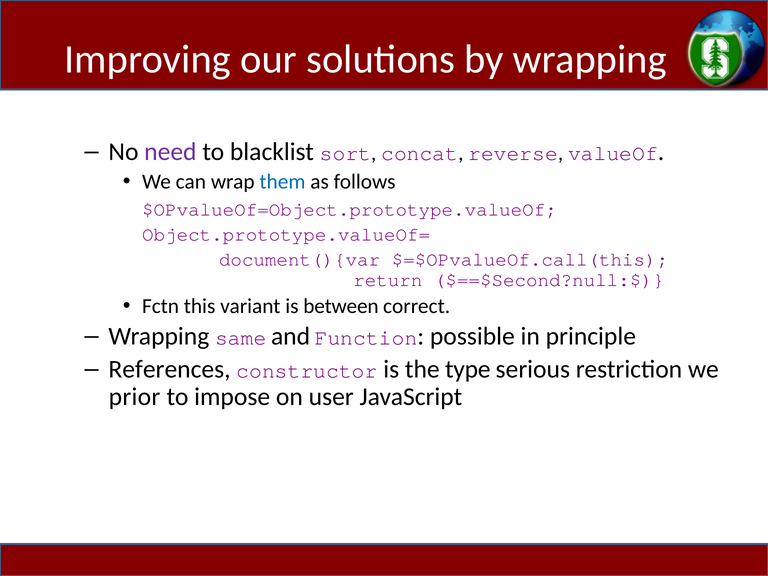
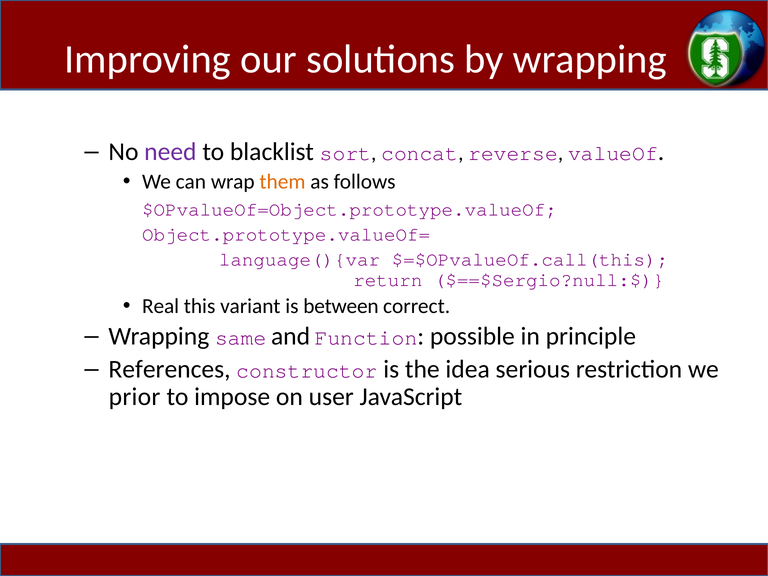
them colour: blue -> orange (282, 182)
document(){var: document(){var -> language(){var (300, 259)
$==$Second?null:$: $==$Second?null:$ -> $==$Sergio?null:$ (549, 280)
Fctn: Fctn -> Real (161, 306)
type: type -> idea (468, 369)
